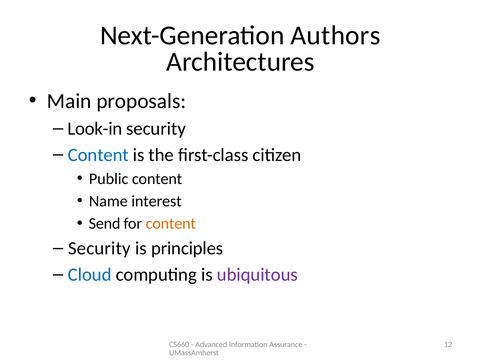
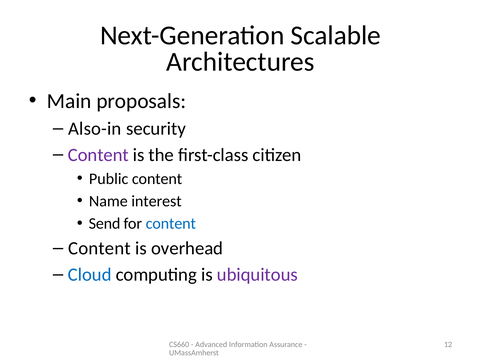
Authors: Authors -> Scalable (336, 35)
Look-in: Look-in -> Also-in (95, 129)
Content colour: blue -> purple (98, 155)
content colour: orange -> blue (171, 223)
Security: Security -> Content (99, 248)
principles: principles -> overhead (187, 248)
